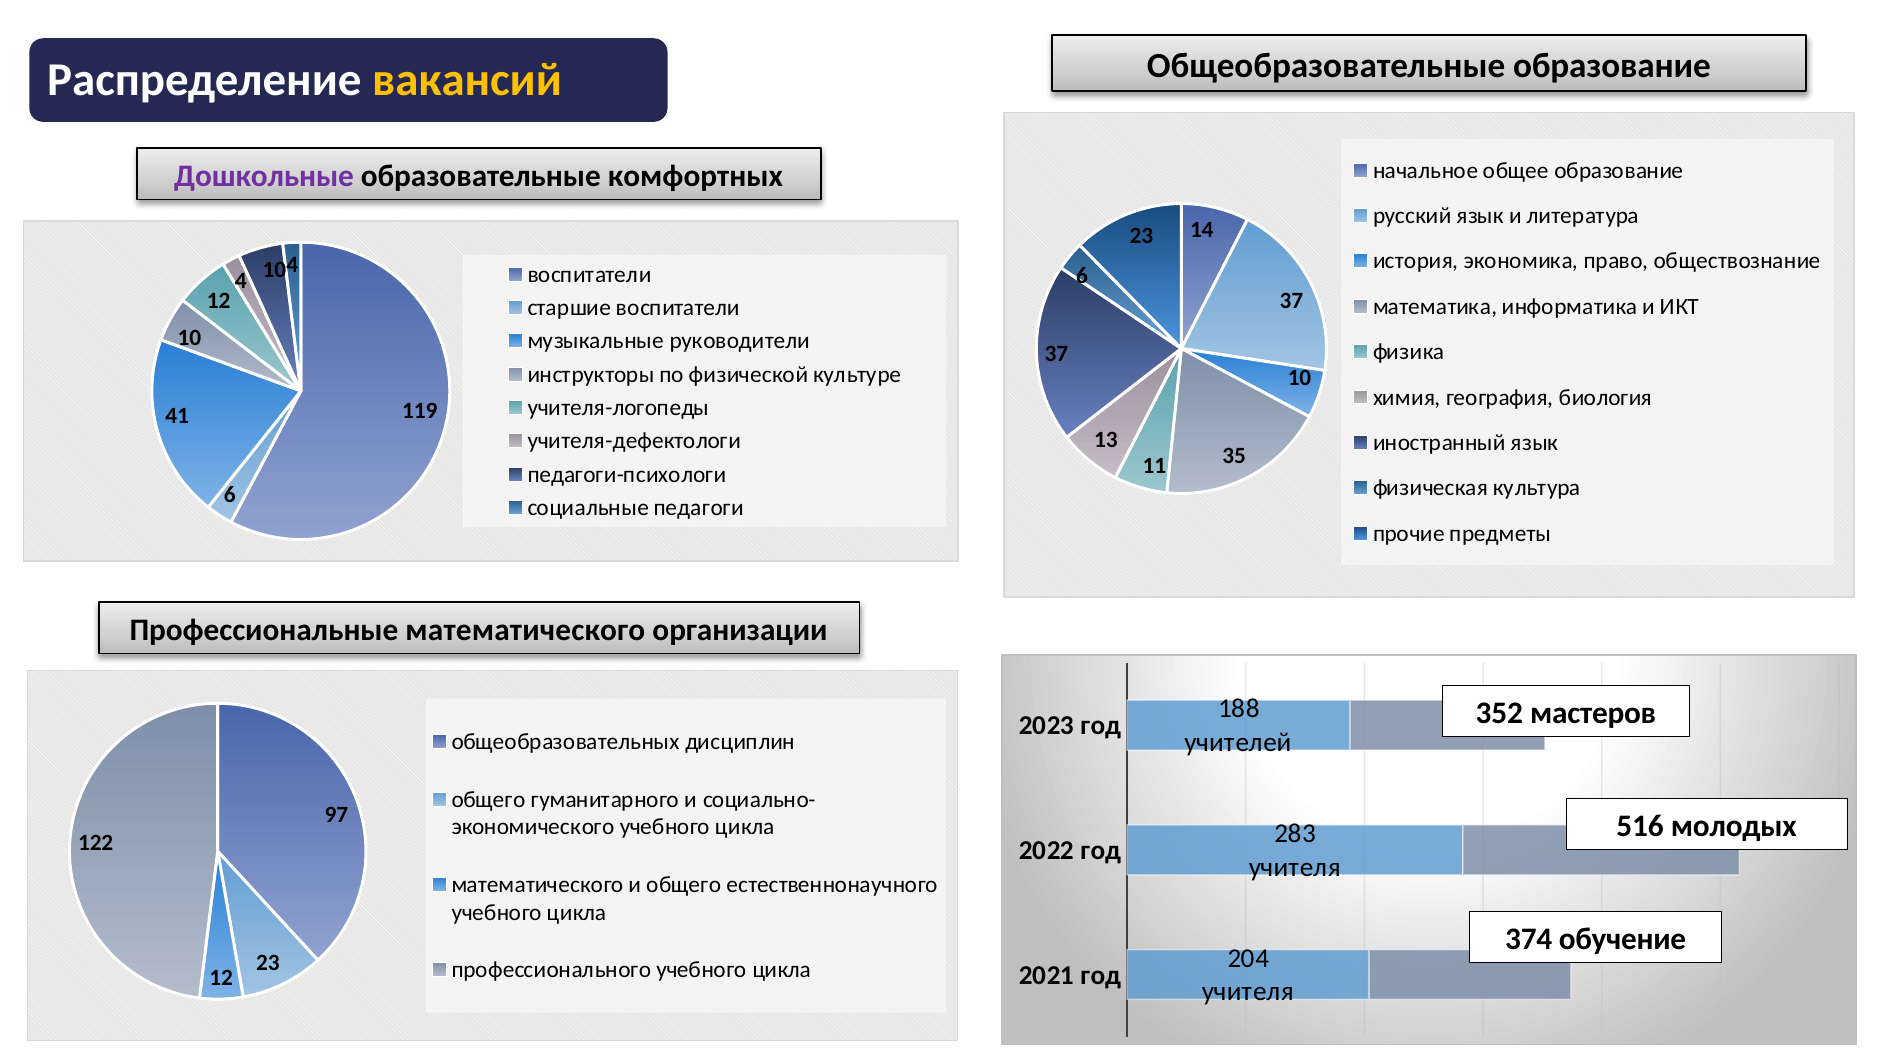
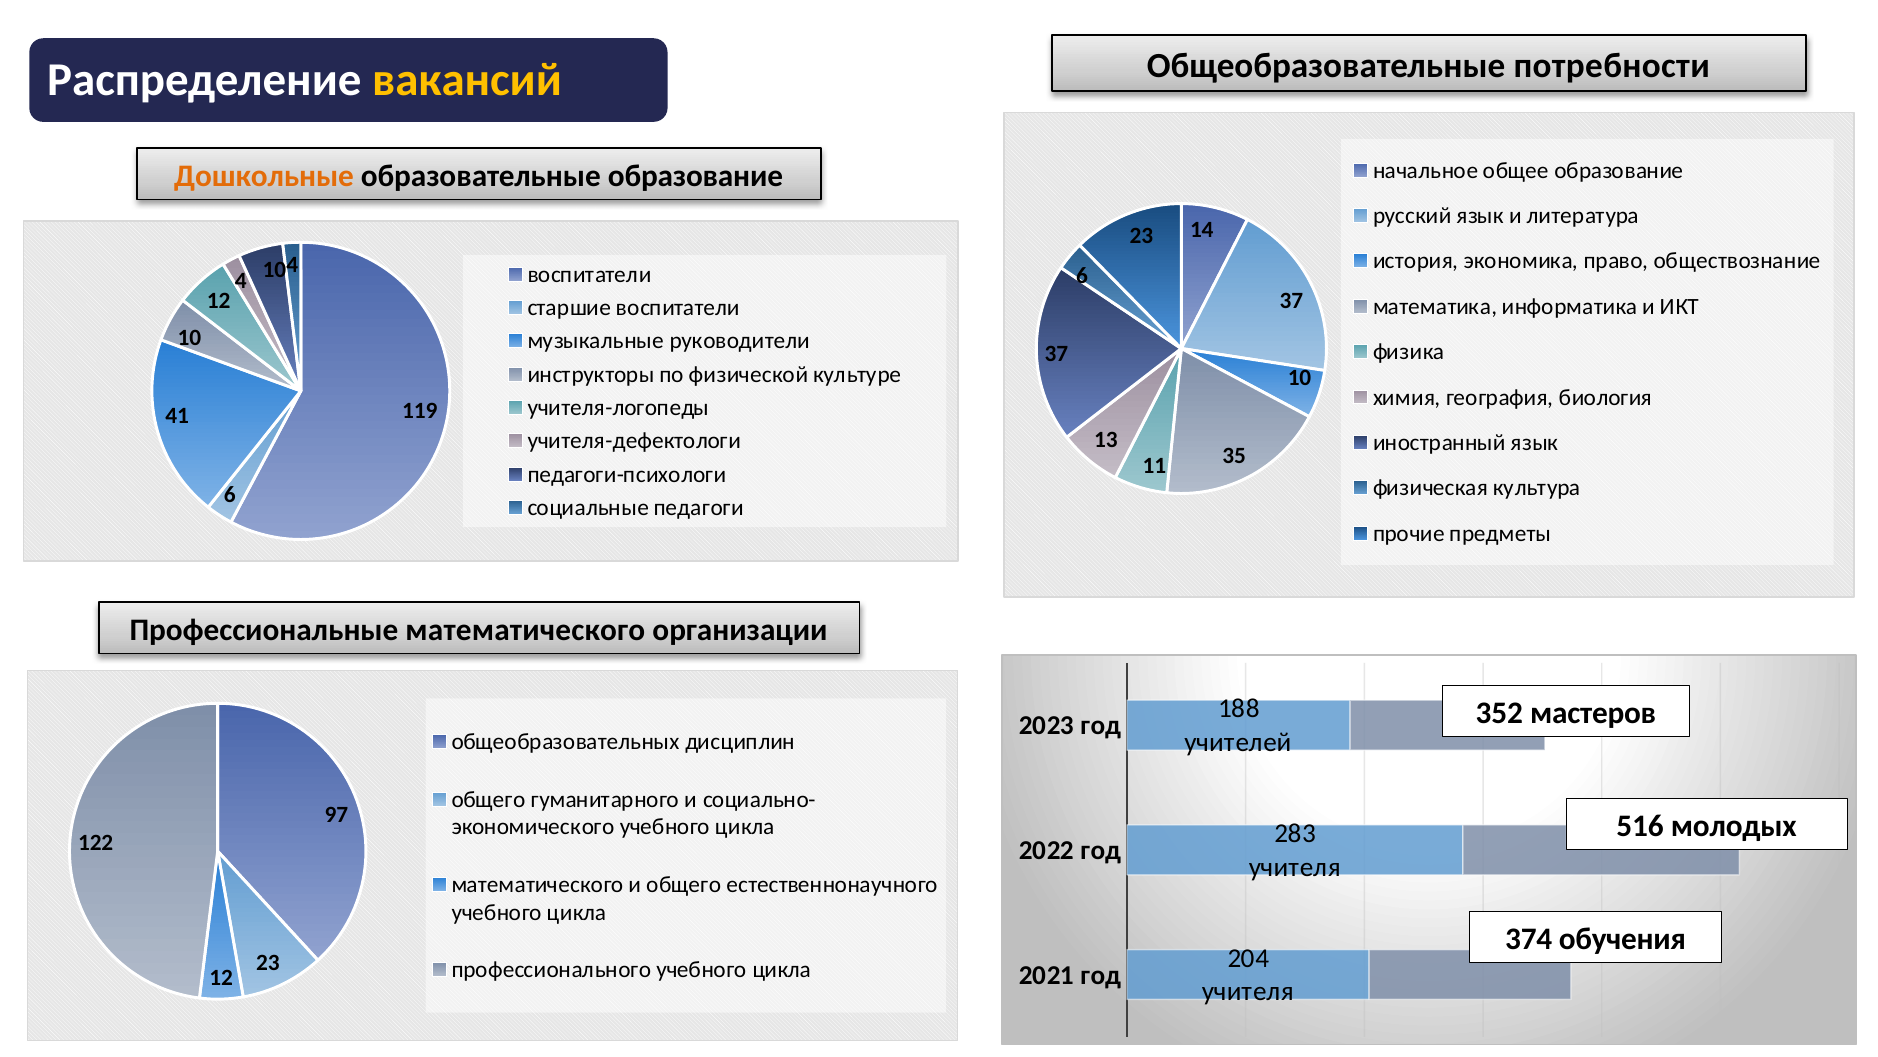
Общеобразовательные образование: образование -> потребности (1612, 66)
Дошкольные colour: purple -> orange (264, 176)
образовательные комфортных: комфортных -> образование (695, 176)
обучение: обучение -> обучения (1622, 939)
